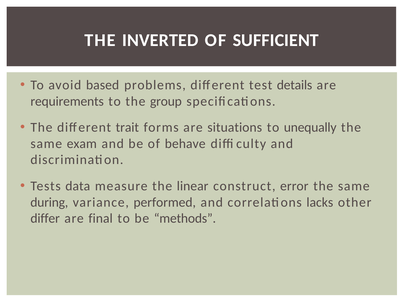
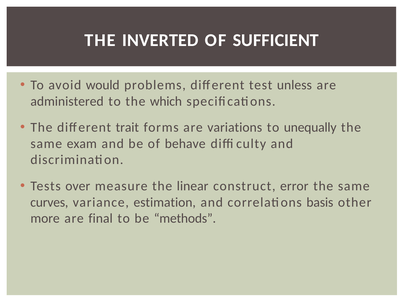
based: based -> would (103, 85)
details: details -> unless (294, 85)
requirements: requirements -> administered (67, 101)
group: group -> which (166, 101)
situations: situations -> variations (235, 128)
data: data -> over (78, 186)
during: during -> curves (49, 202)
performed: performed -> estimation (165, 202)
lacks: lacks -> basis (320, 202)
differ: differ -> more (45, 218)
